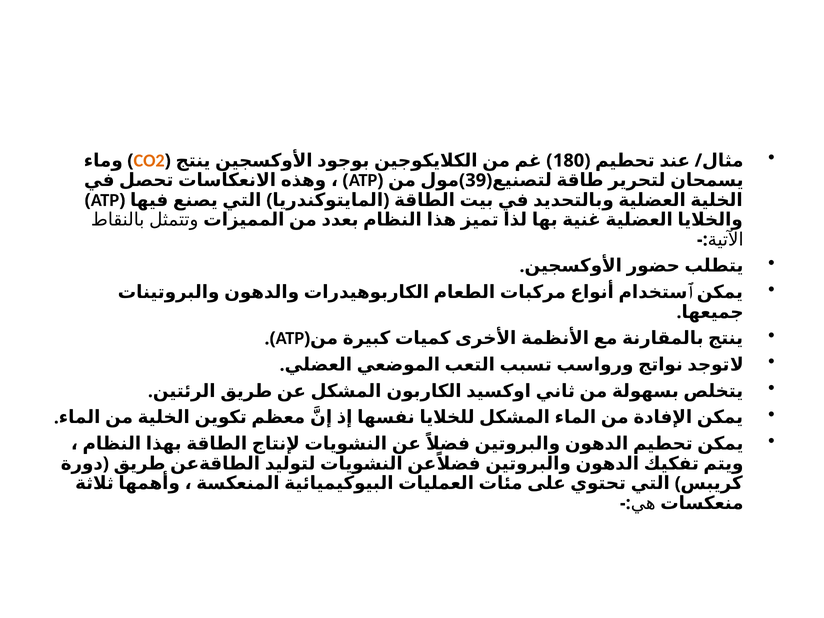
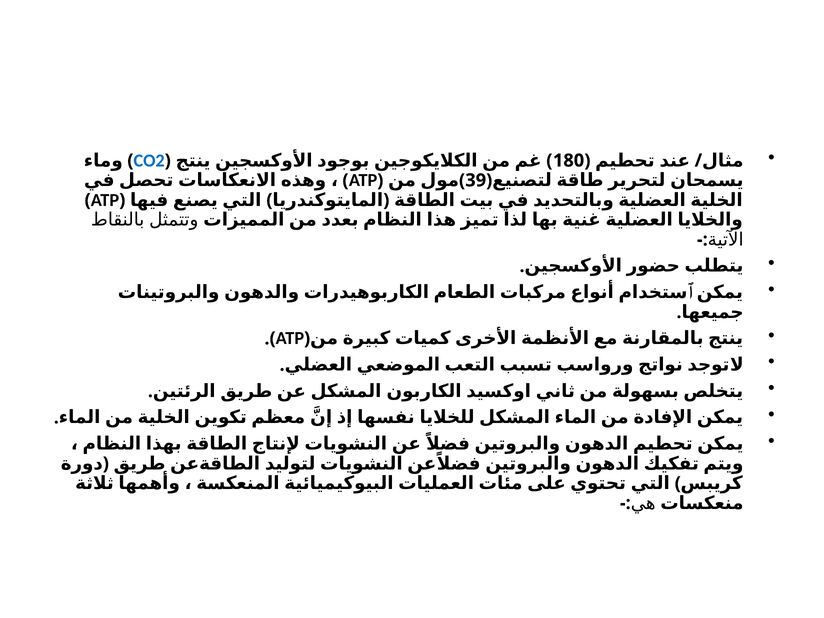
CO2 colour: orange -> blue (149, 161)
